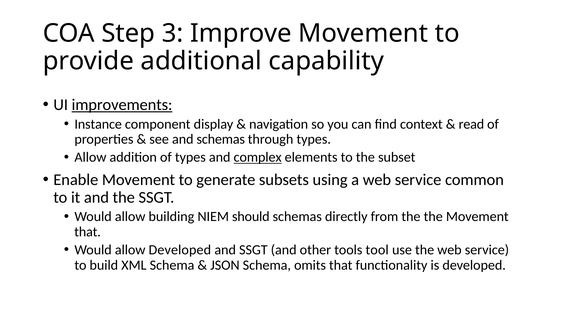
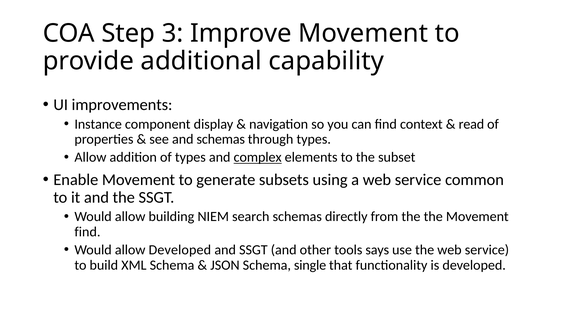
improvements underline: present -> none (122, 105)
should: should -> search (251, 217)
that: that -> find (87, 232)
tool: tool -> says (377, 250)
omits: omits -> single (310, 265)
